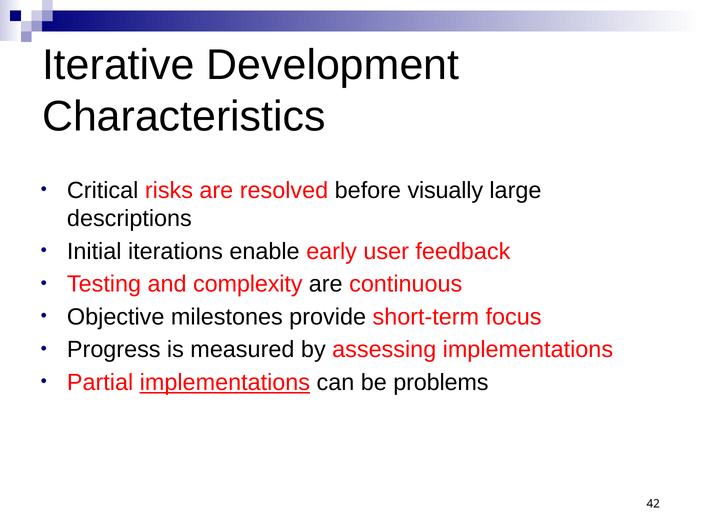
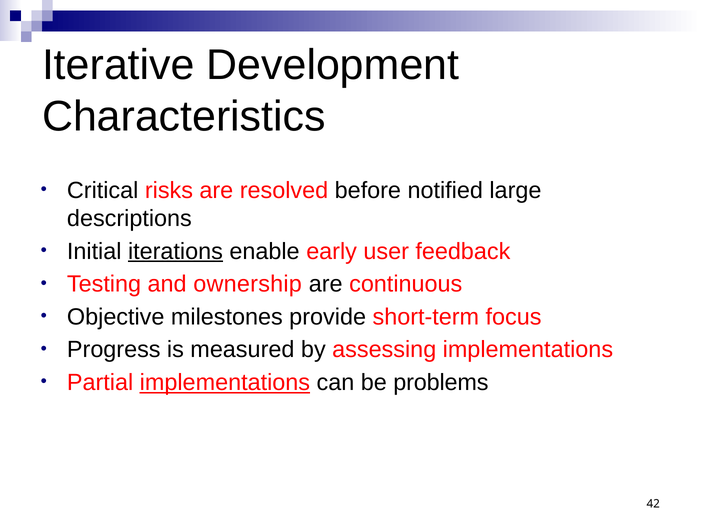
visually: visually -> notified (445, 190)
iterations underline: none -> present (175, 251)
complexity: complexity -> ownership (248, 284)
